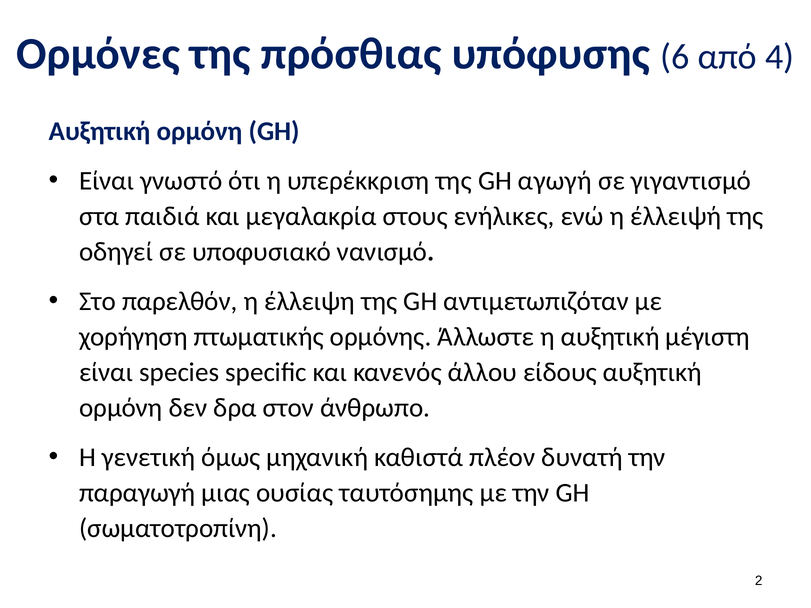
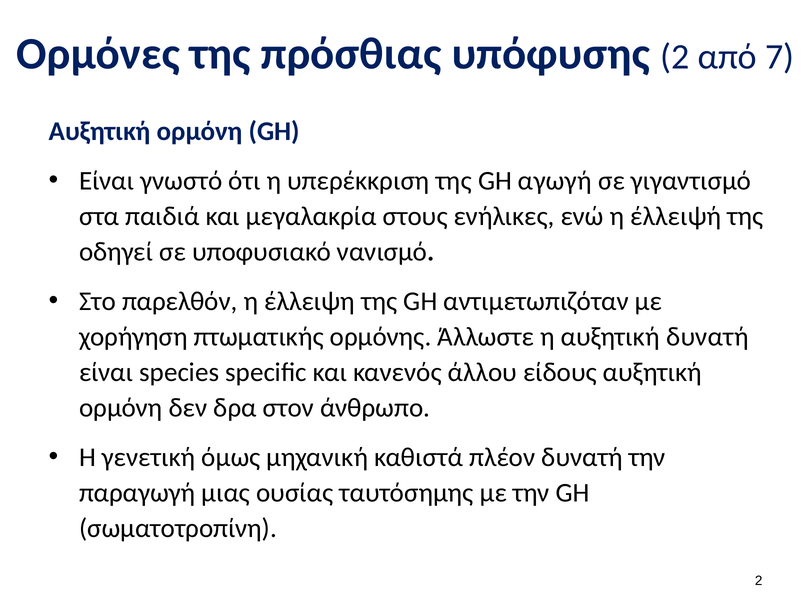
υπόφυσης 6: 6 -> 2 (675, 57)
4: 4 -> 7 (780, 57)
αυξητική μέγιστη: μέγιστη -> δυνατή (707, 337)
